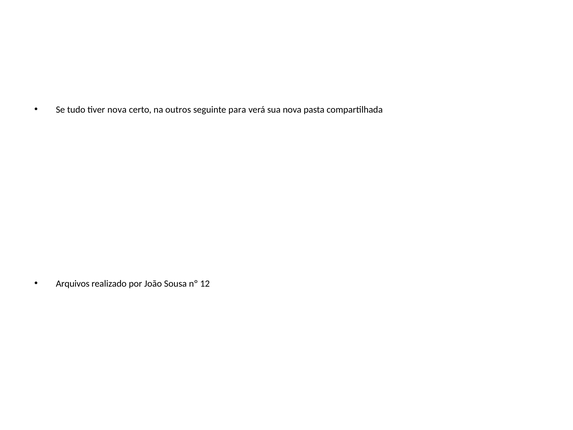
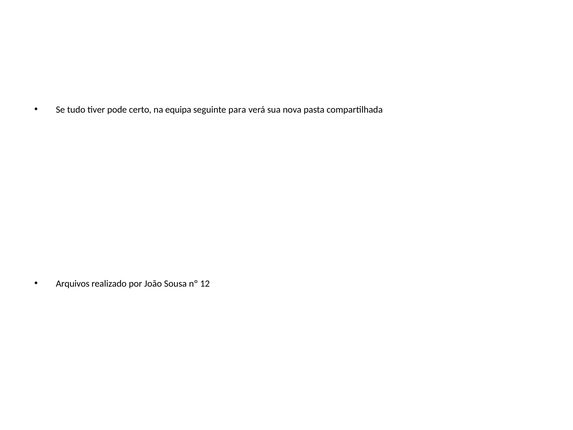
tiver nova: nova -> pode (117, 110)
outros: outros -> equipa (178, 110)
